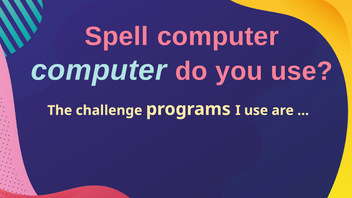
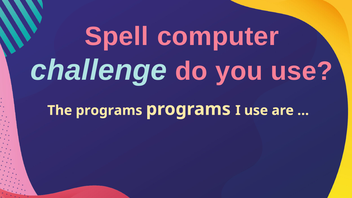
computer: computer -> challenge (99, 70)
The challenge: challenge -> programs (109, 110)
